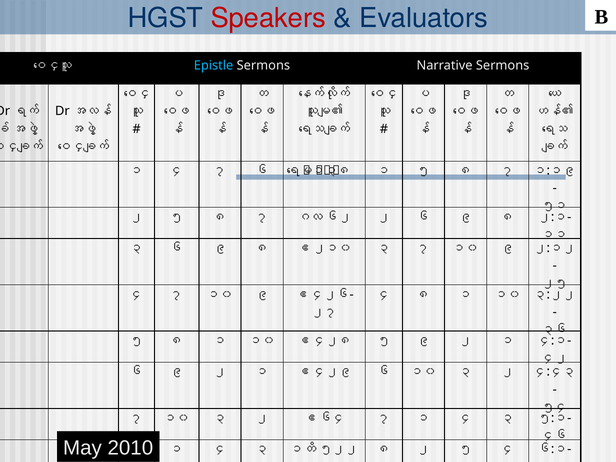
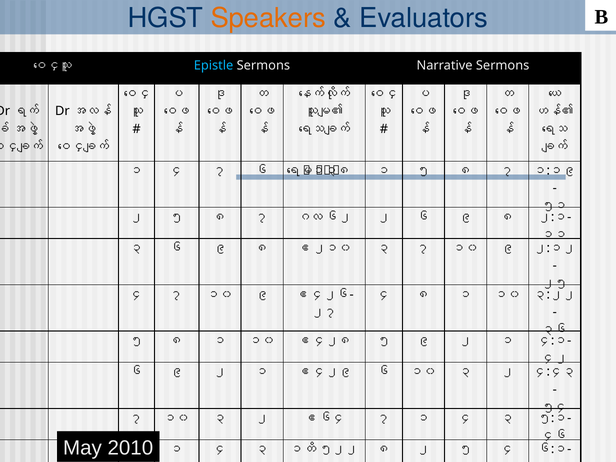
Speakers colour: red -> orange (268, 18)
